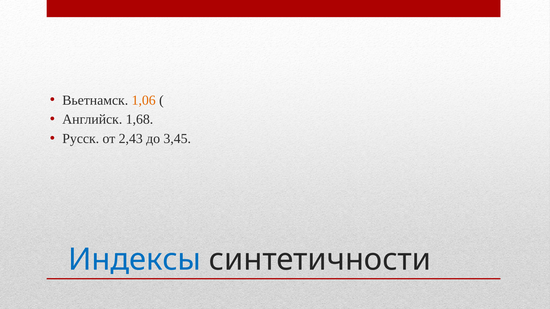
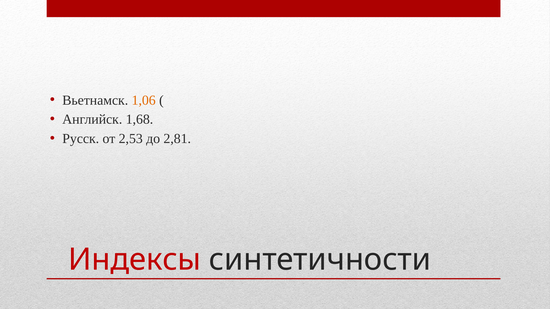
2,43: 2,43 -> 2,53 (131, 139)
3,45: 3,45 -> 2,81 (177, 139)
Индексы colour: blue -> red (135, 260)
